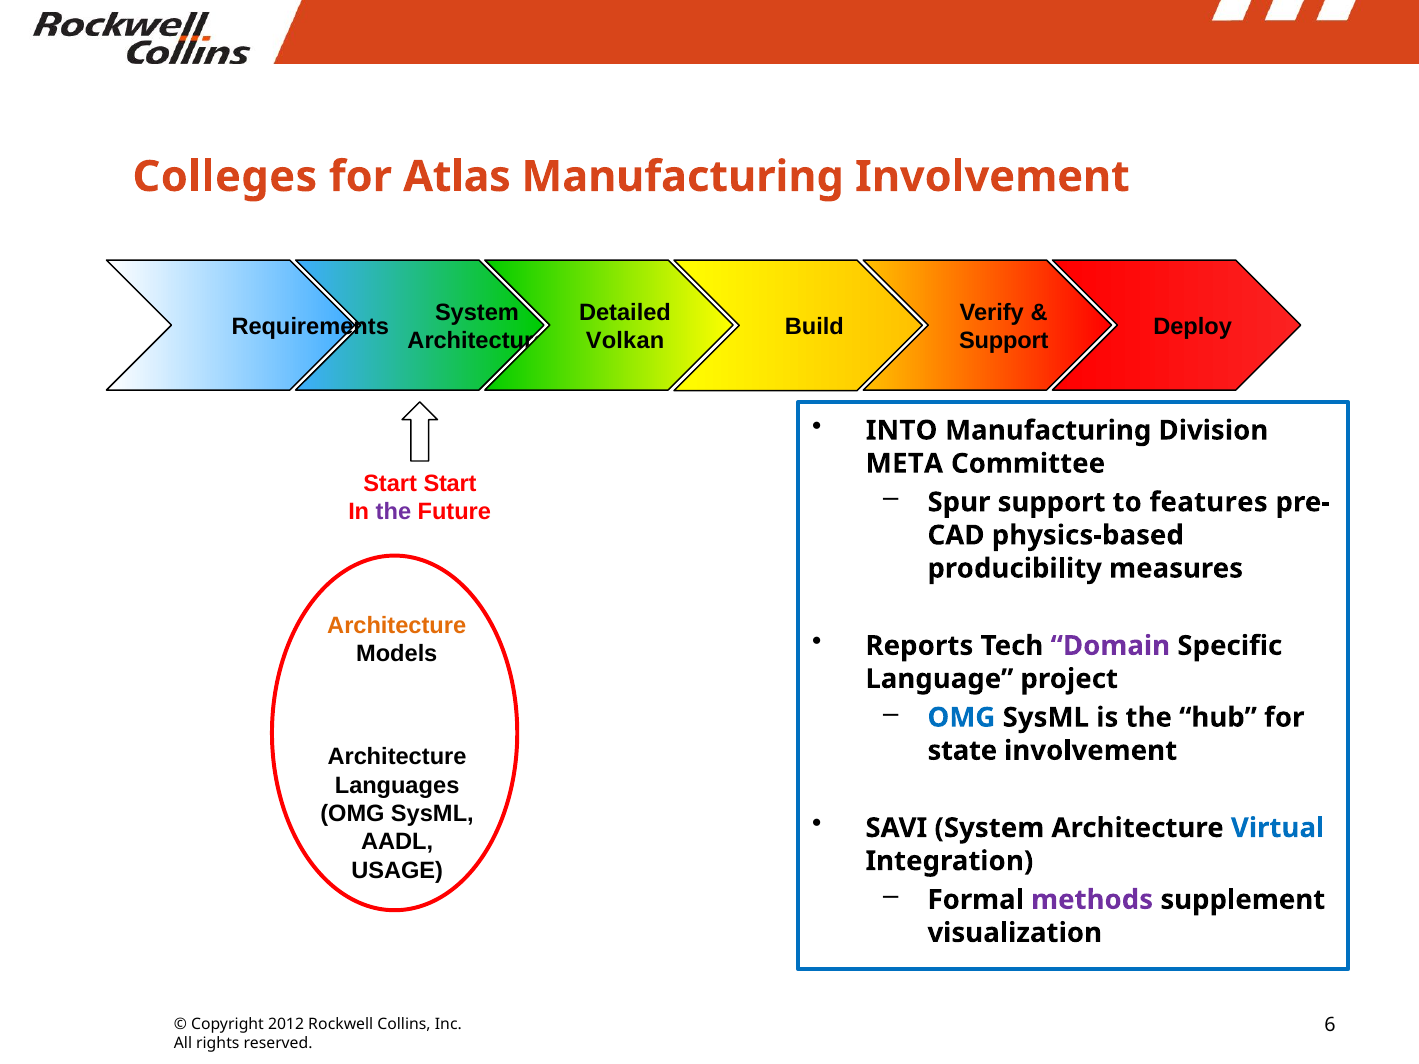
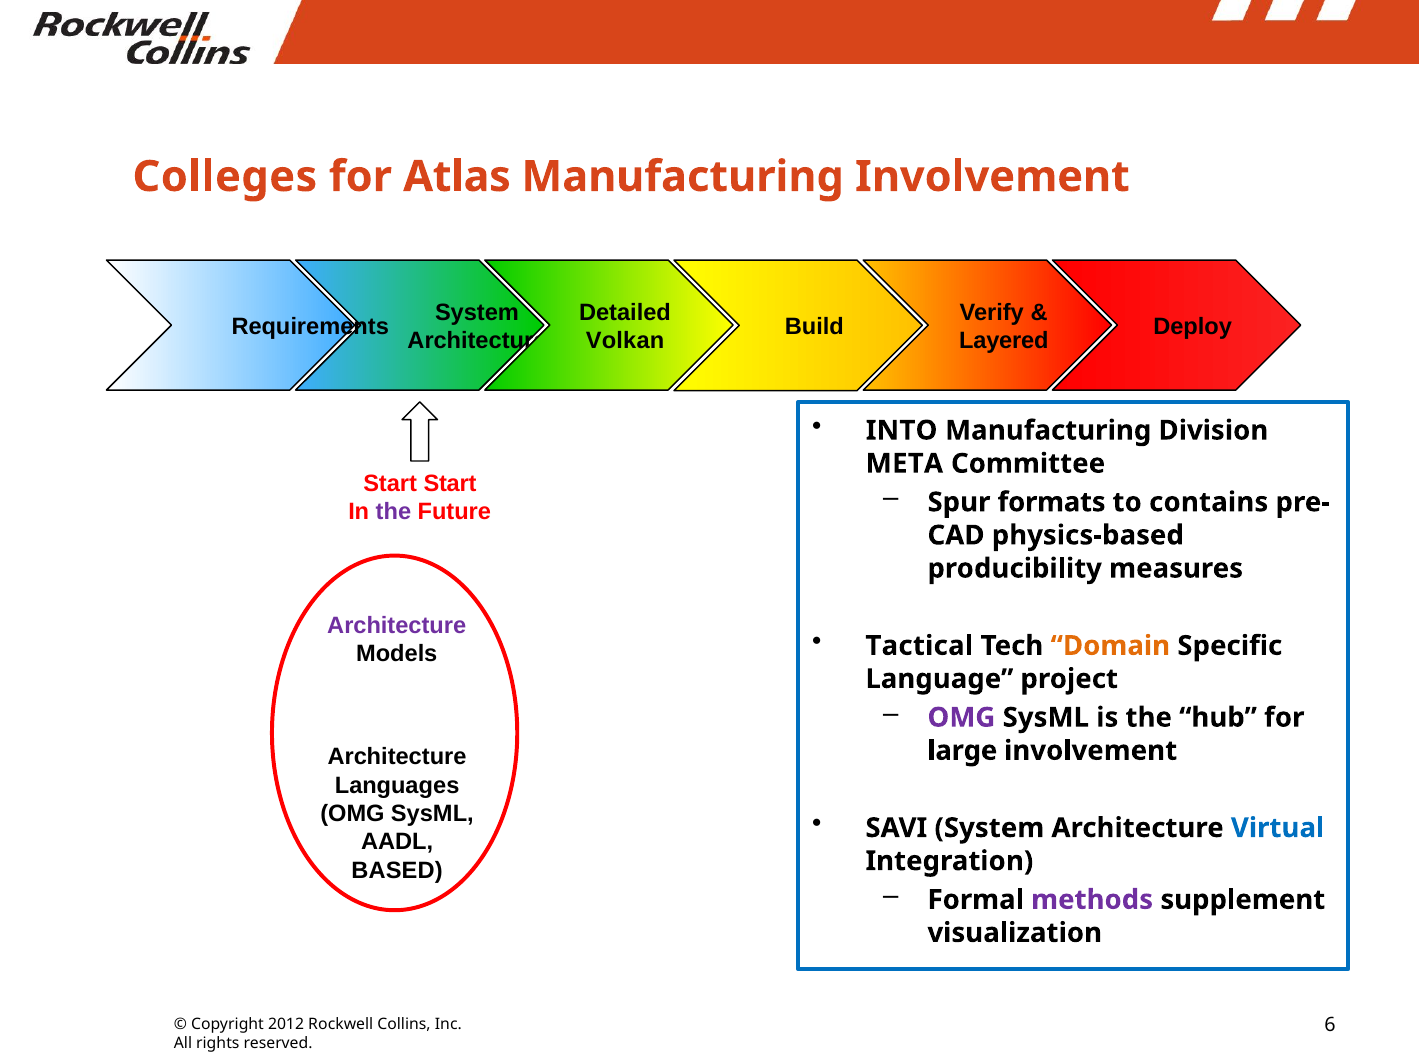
Support: Support -> Layered (1004, 341)
Spur support: support -> formats (1052, 502)
features: features -> contains (1209, 502)
Architecture colour: orange -> purple (397, 626)
Reports: Reports -> Tactical (919, 646)
Domain colour: purple -> orange (1110, 646)
OMG colour: blue -> purple (961, 718)
state: state -> large (962, 751)
USAGE: USAGE -> BASED (397, 871)
